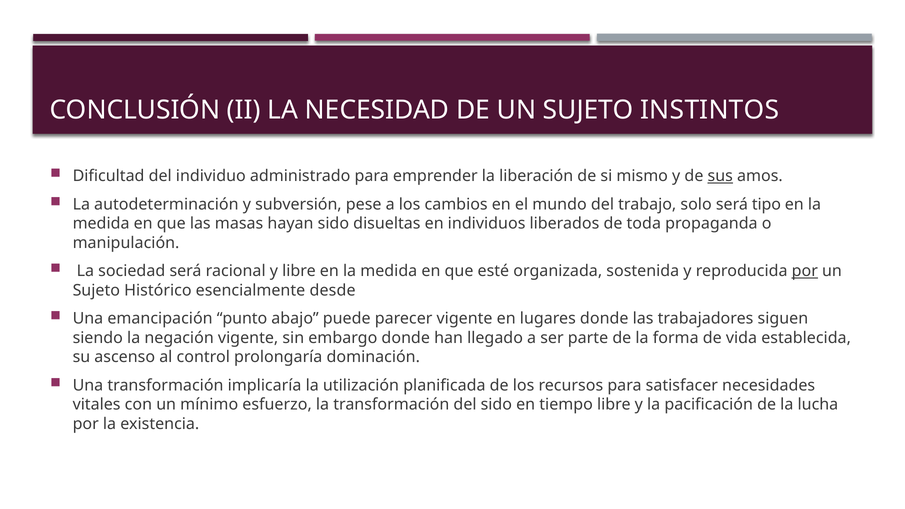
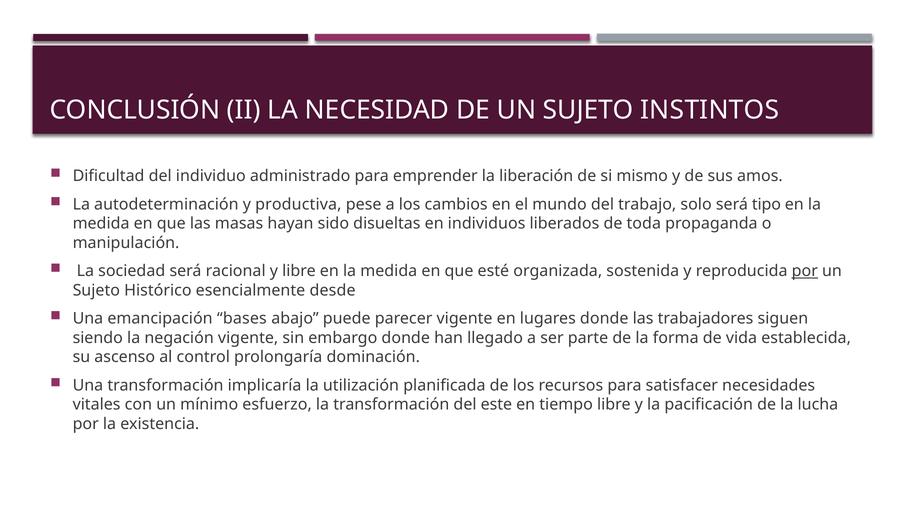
sus underline: present -> none (720, 176)
subversión: subversión -> productiva (298, 204)
punto: punto -> bases (242, 319)
del sido: sido -> este (496, 405)
